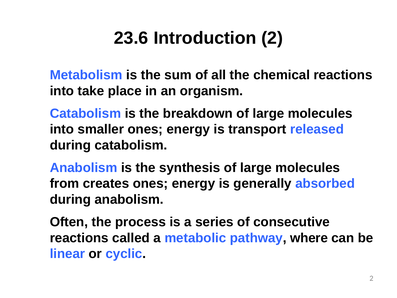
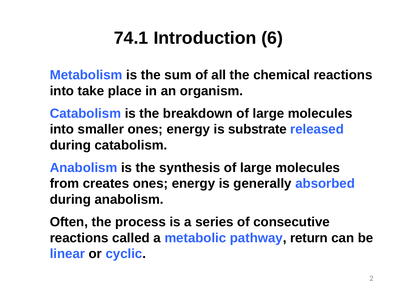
23.6: 23.6 -> 74.1 (131, 38)
Introduction 2: 2 -> 6 (272, 38)
transport: transport -> substrate (257, 129)
where: where -> return (309, 238)
